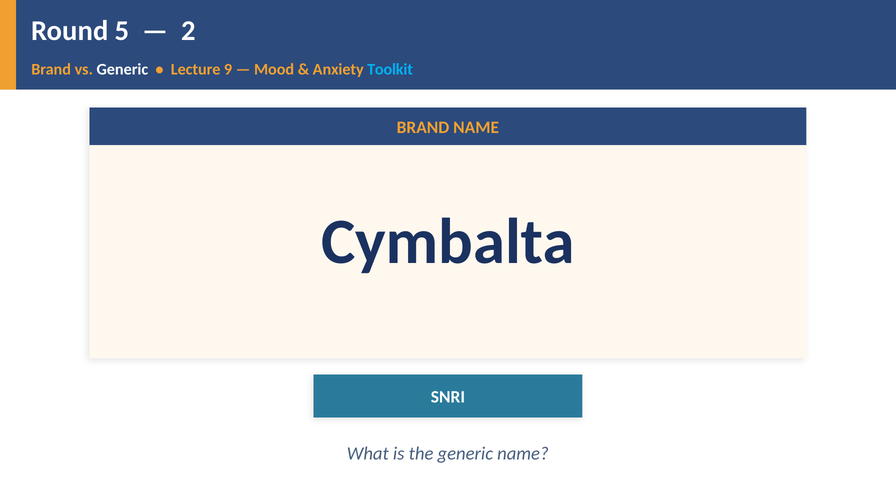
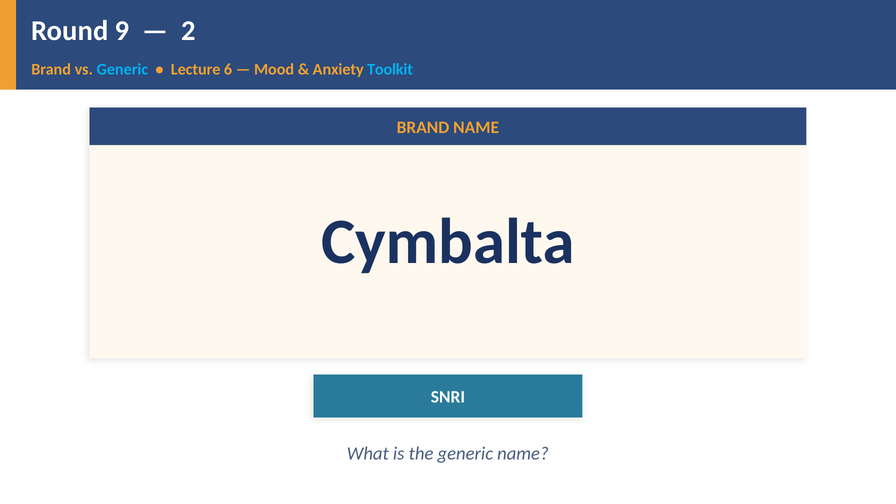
5: 5 -> 9 (122, 31)
Generic colour: white -> light blue (122, 69)
9: 9 -> 6 (228, 69)
